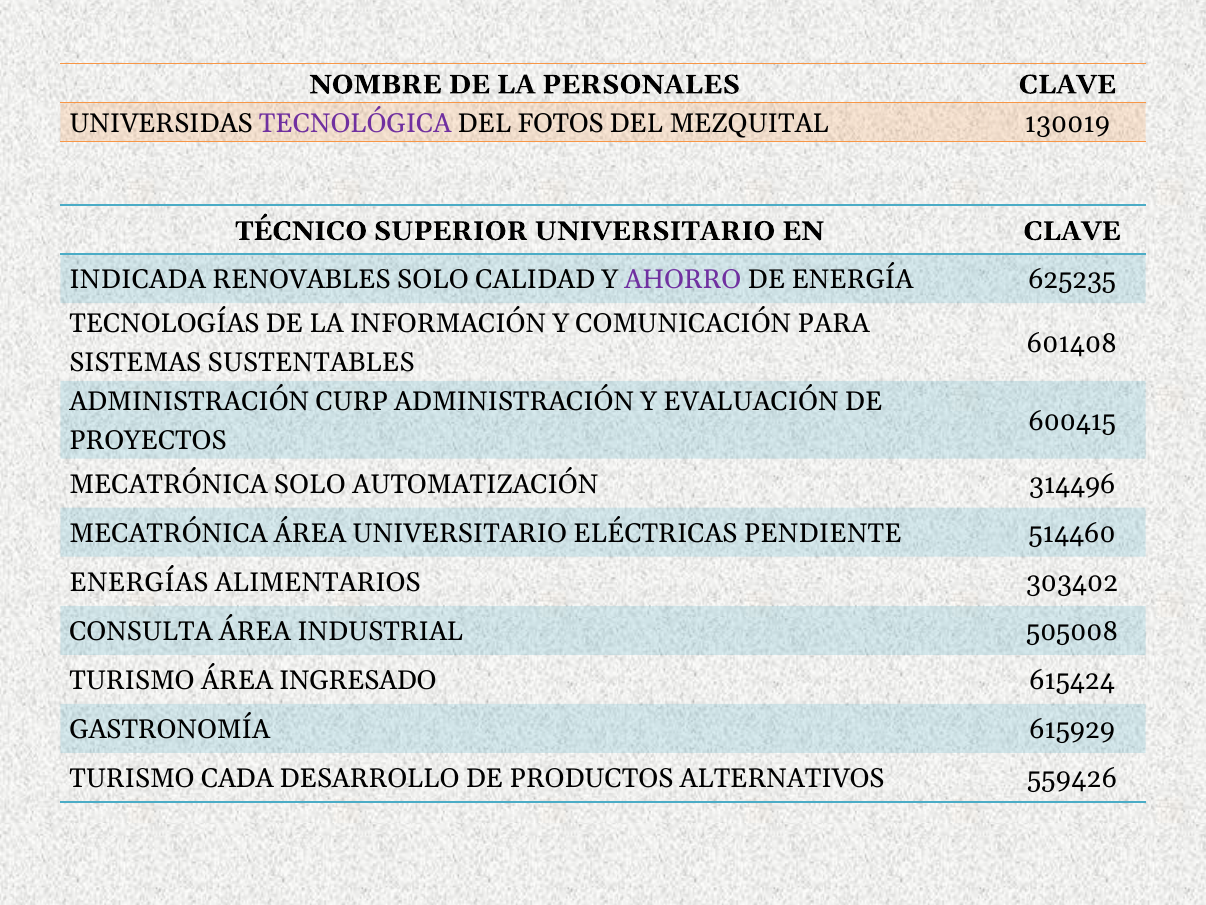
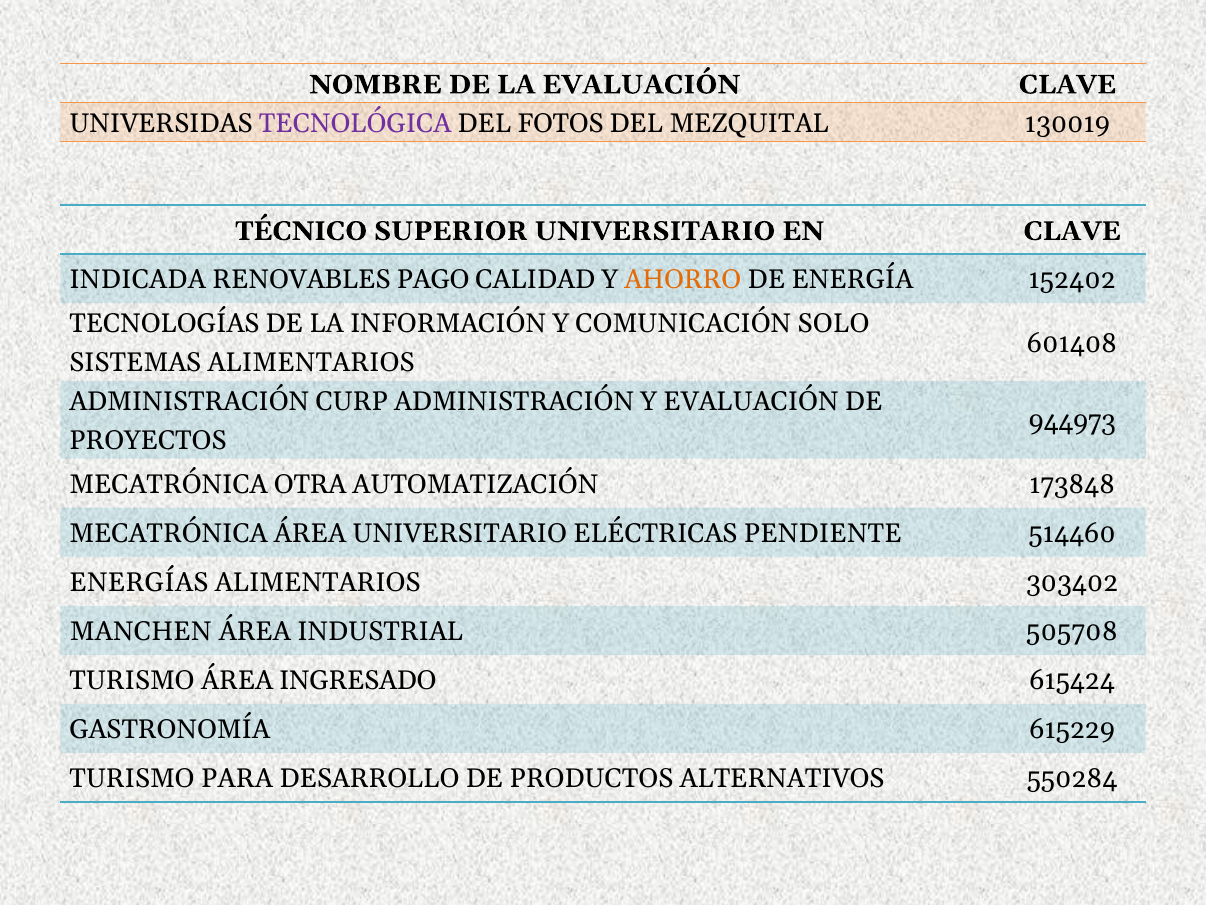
LA PERSONALES: PERSONALES -> EVALUACIÓN (641, 85)
RENOVABLES SOLO: SOLO -> PAGO (433, 280)
AHORRO colour: purple -> orange (683, 280)
625235: 625235 -> 152402 (1072, 280)
PARA: PARA -> SOLO (834, 324)
SISTEMAS SUSTENTABLES: SUSTENTABLES -> ALIMENTARIOS (311, 363)
600415: 600415 -> 944973 (1072, 421)
MECATRÓNICA SOLO: SOLO -> OTRA (310, 484)
314496: 314496 -> 173848 (1072, 484)
CONSULTA: CONSULTA -> MANCHEN (141, 631)
505008: 505008 -> 505708 (1072, 631)
615929: 615929 -> 615229 (1072, 729)
CADA: CADA -> PARA (237, 778)
559426: 559426 -> 550284 (1072, 778)
